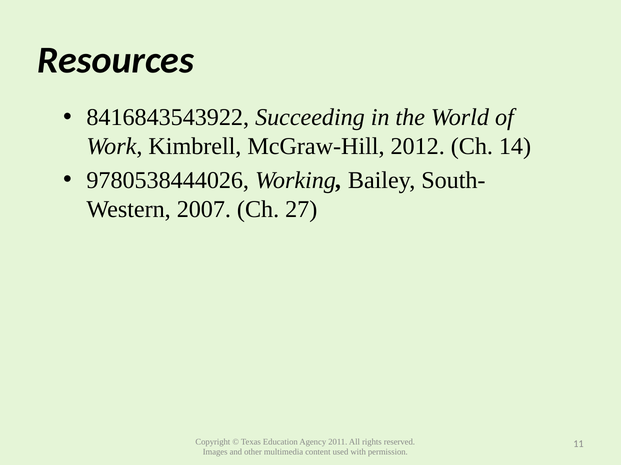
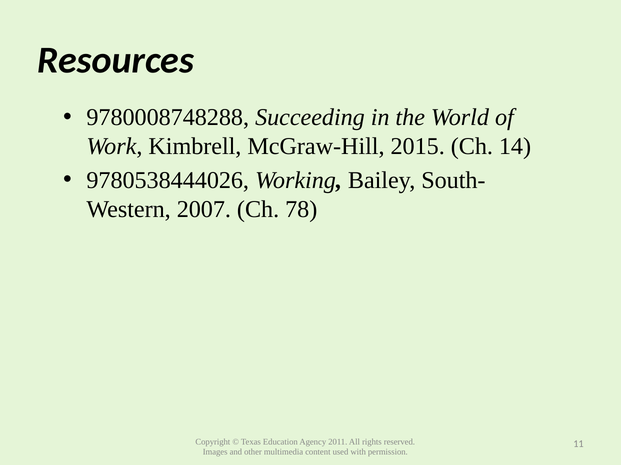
8416843543922: 8416843543922 -> 9780008748288 (168, 118)
2012: 2012 -> 2015 (418, 147)
27: 27 -> 78 (301, 209)
